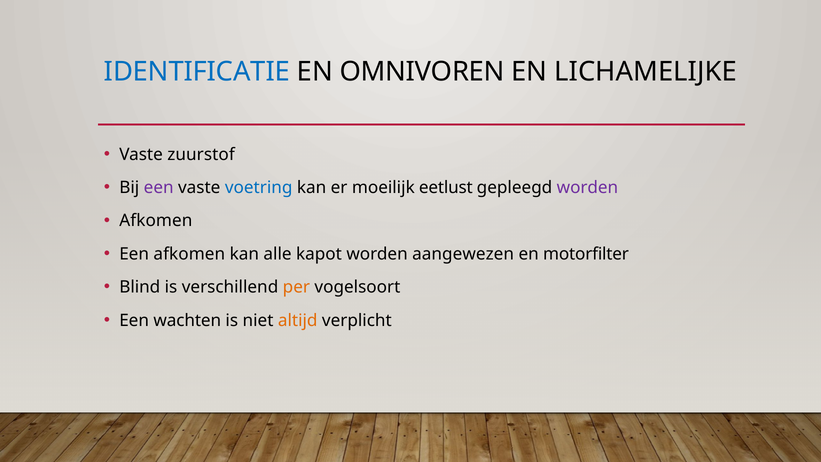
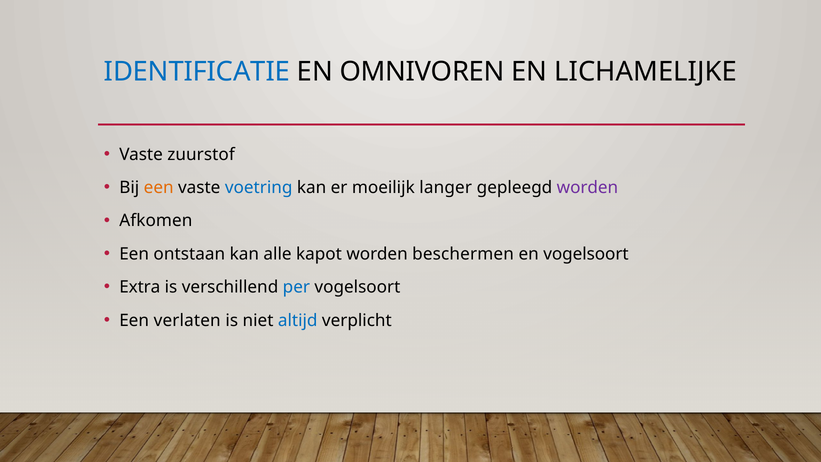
een colour: purple -> orange (159, 188)
eetlust: eetlust -> langer (446, 188)
Een afkomen: afkomen -> ontstaan (189, 254)
aangewezen: aangewezen -> beschermen (463, 254)
en motorfilter: motorfilter -> vogelsoort (586, 254)
Blind: Blind -> Extra (140, 287)
per colour: orange -> blue (296, 287)
wachten: wachten -> verlaten (187, 320)
altijd colour: orange -> blue (298, 320)
